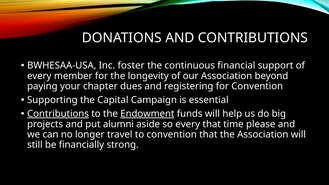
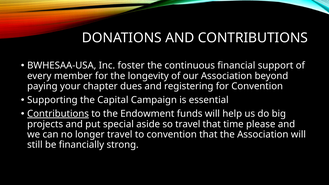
Endowment underline: present -> none (147, 114)
alumni: alumni -> special (118, 124)
so every: every -> travel (188, 124)
